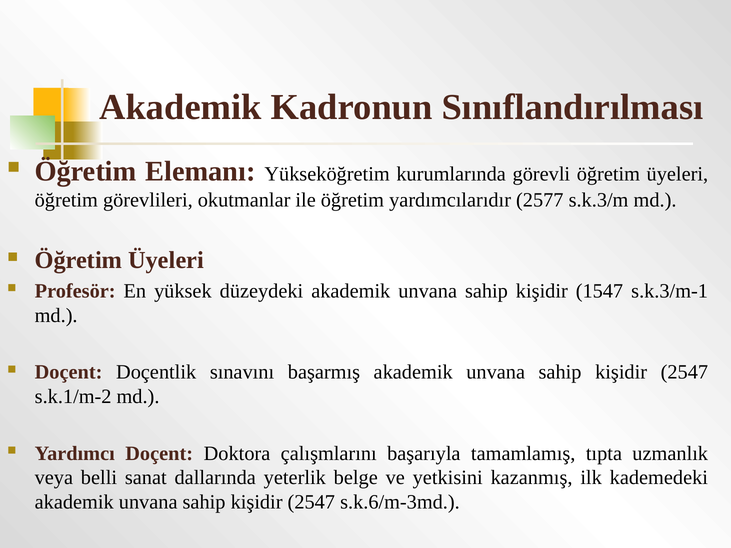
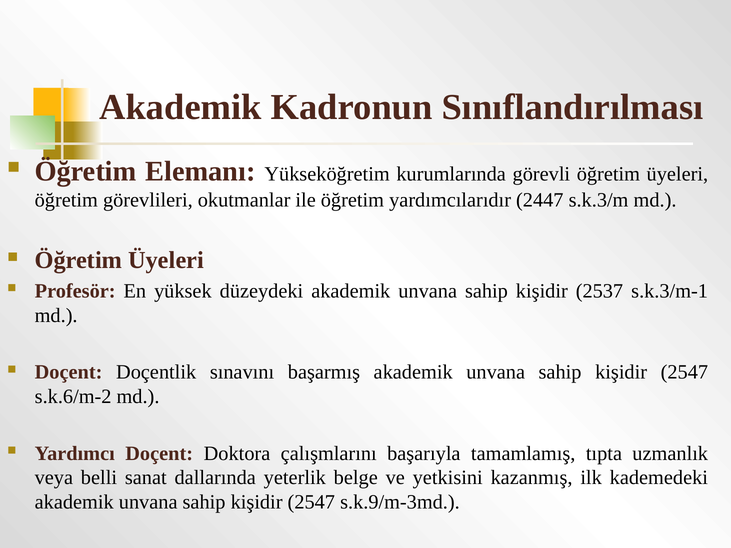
2577: 2577 -> 2447 (540, 200)
1547: 1547 -> 2537 (599, 291)
s.k.1/m-2: s.k.1/m-2 -> s.k.6/m-2 (73, 397)
s.k.6/m-3md: s.k.6/m-3md -> s.k.9/m-3md (400, 502)
